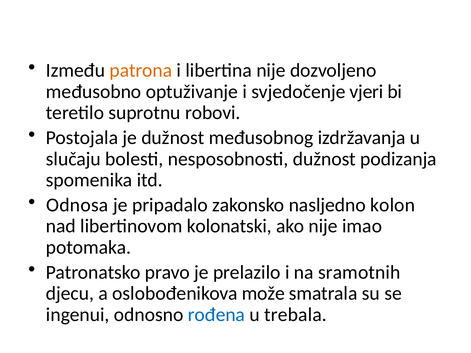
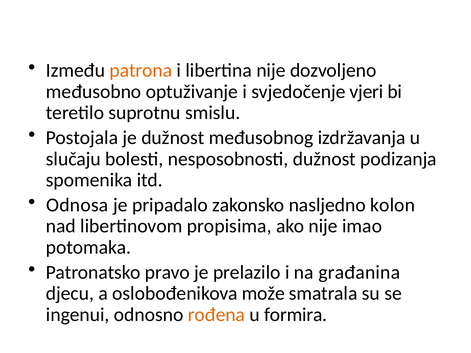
robovi: robovi -> smislu (213, 113)
kolonatski: kolonatski -> propisima (229, 226)
sramotnih: sramotnih -> građanina (359, 272)
rođena colour: blue -> orange (216, 315)
trebala: trebala -> formira (296, 315)
